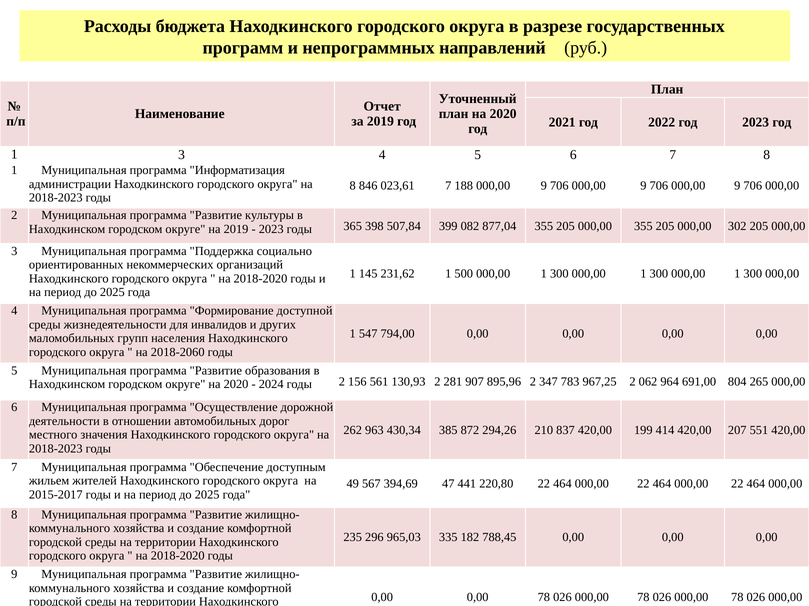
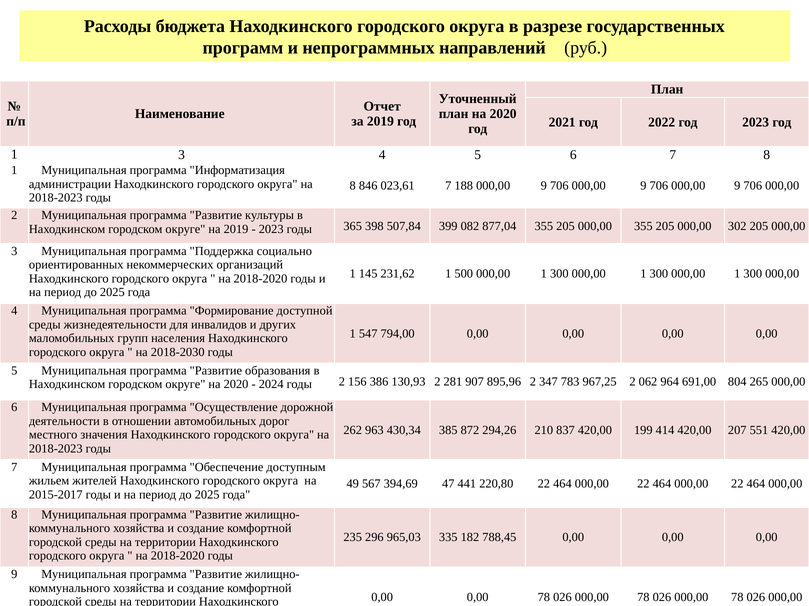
2018-2060: 2018-2060 -> 2018-2030 (178, 352)
561: 561 -> 386 (379, 382)
